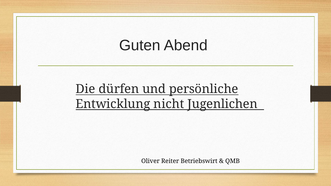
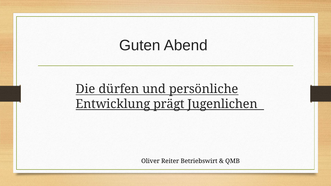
nicht: nicht -> prägt (169, 104)
